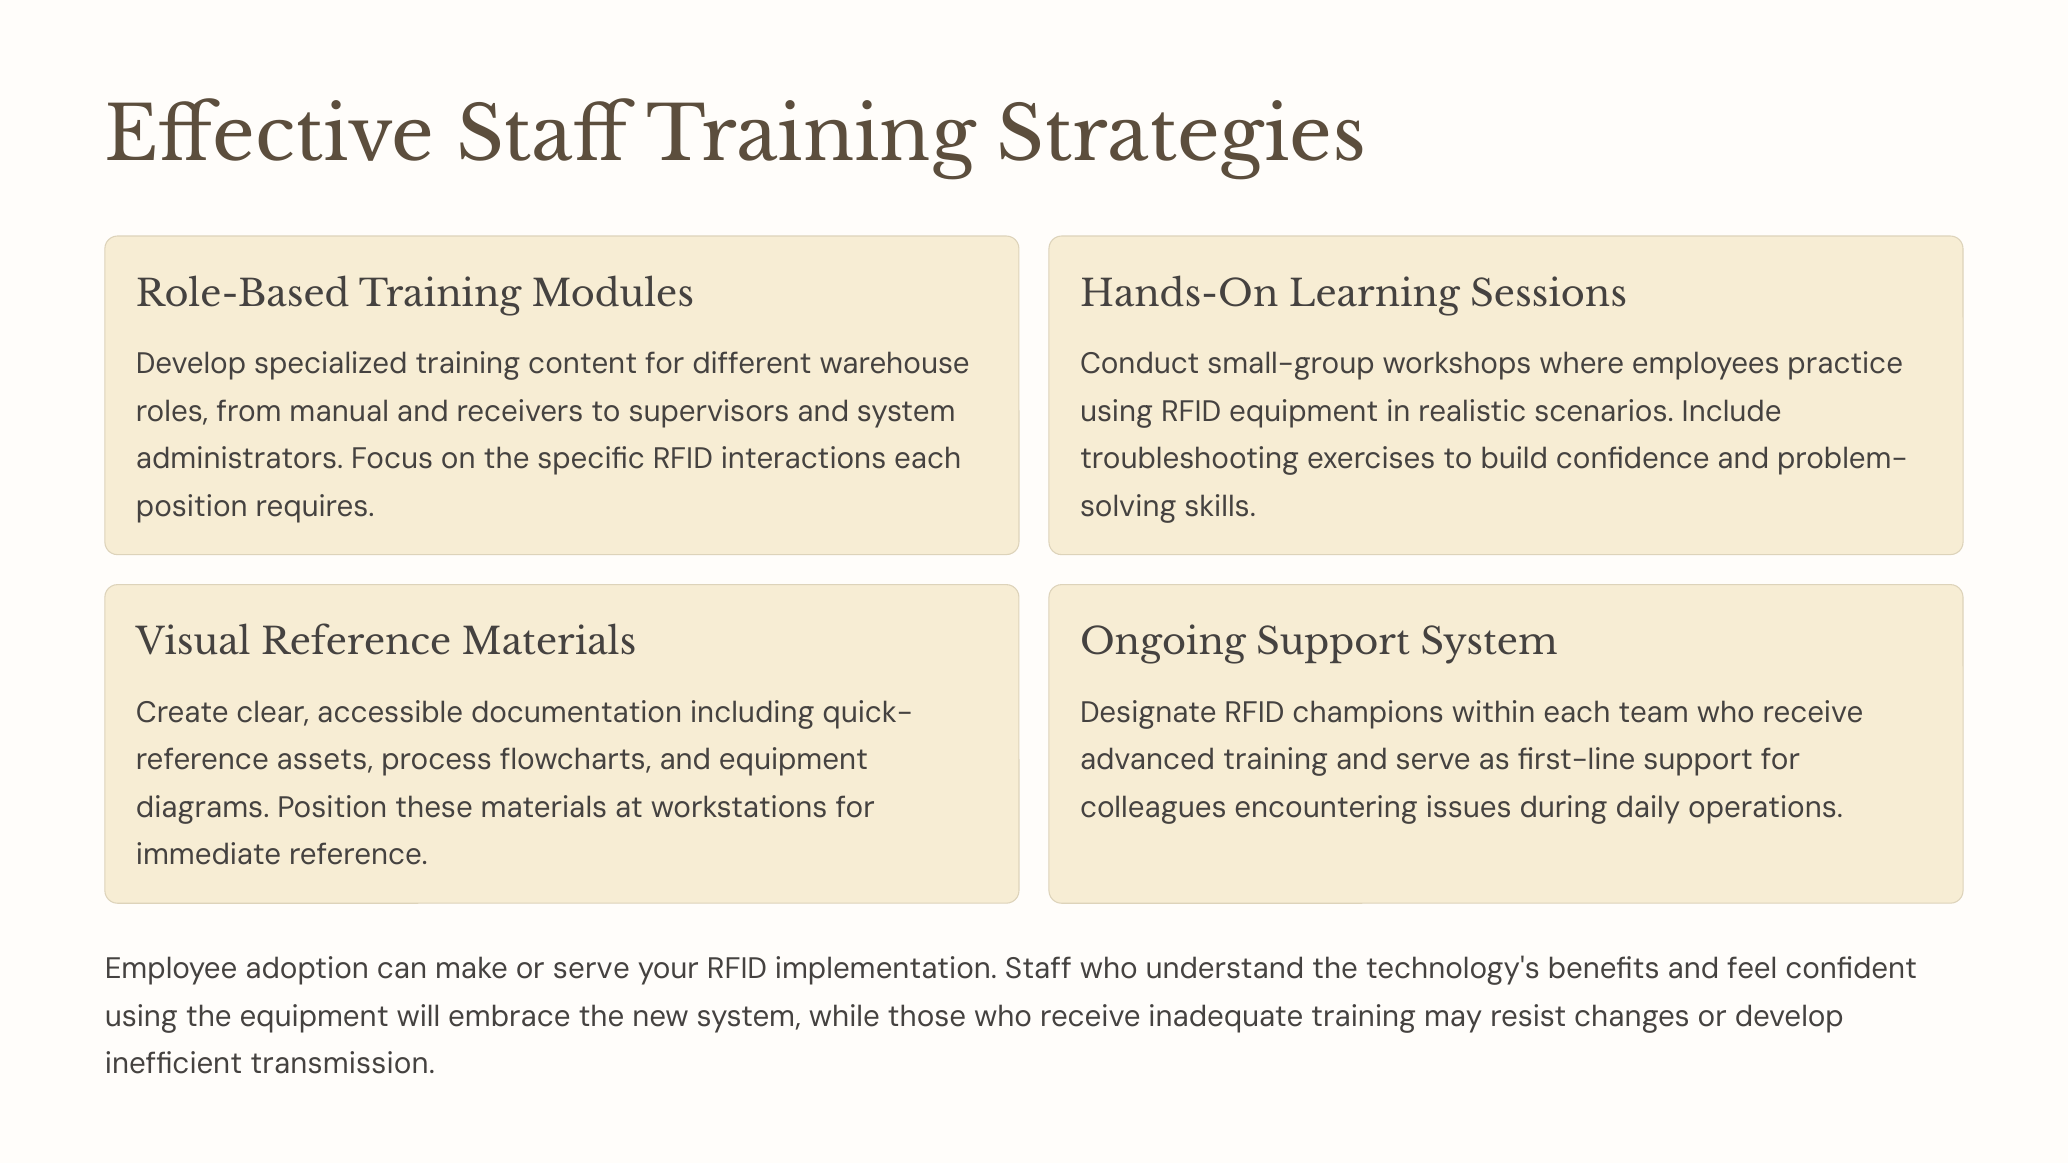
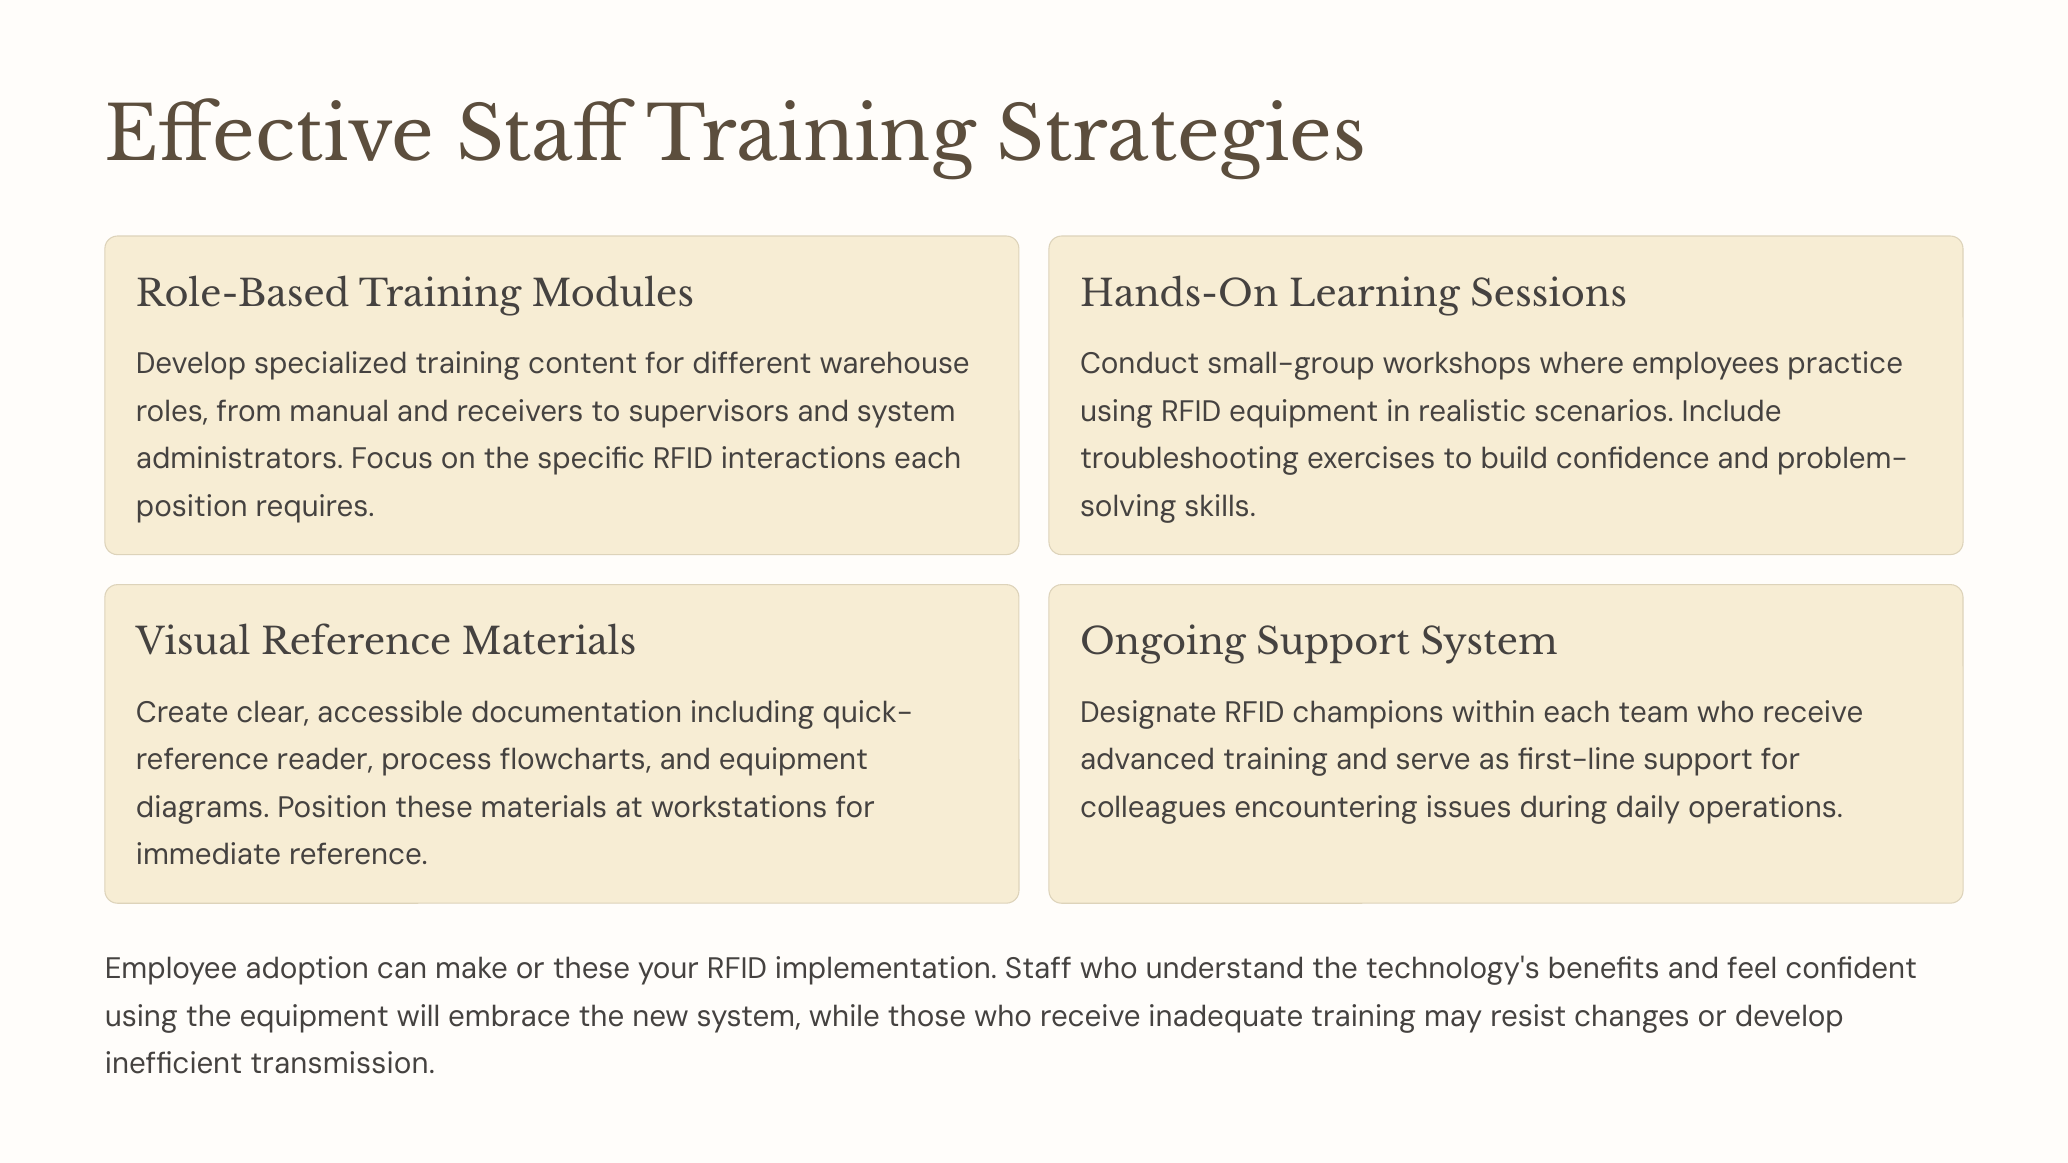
assets: assets -> reader (325, 760)
or serve: serve -> these (591, 969)
